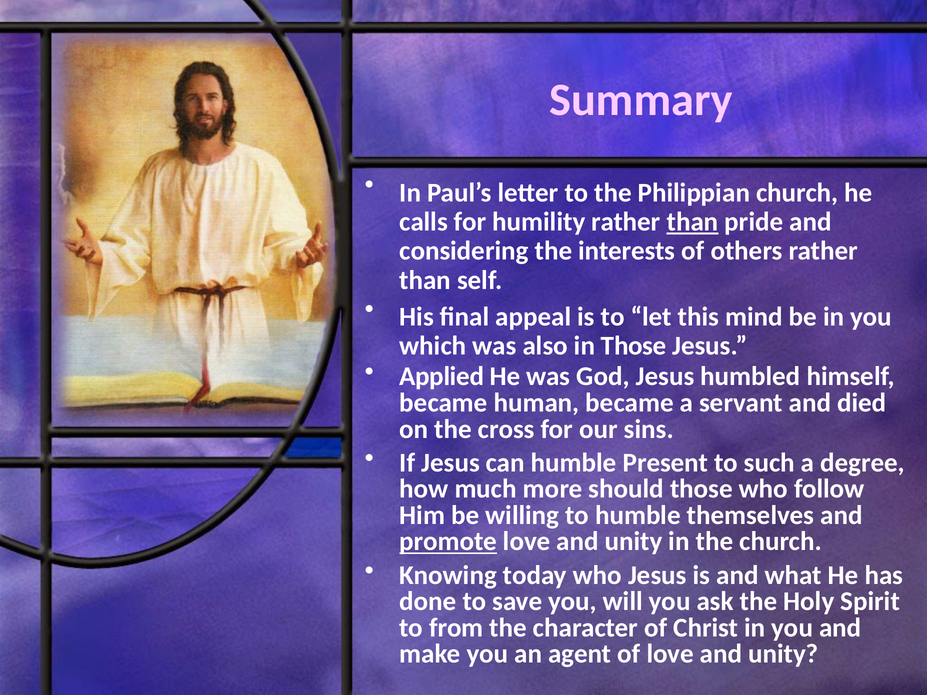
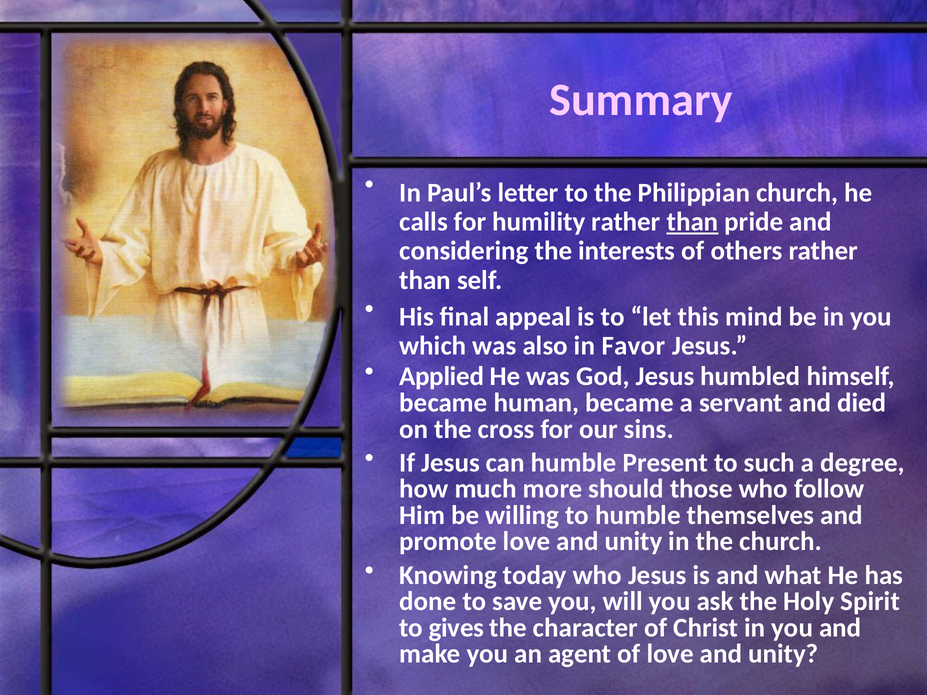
in Those: Those -> Favor (633, 346)
promote underline: present -> none (448, 542)
from: from -> gives (456, 628)
